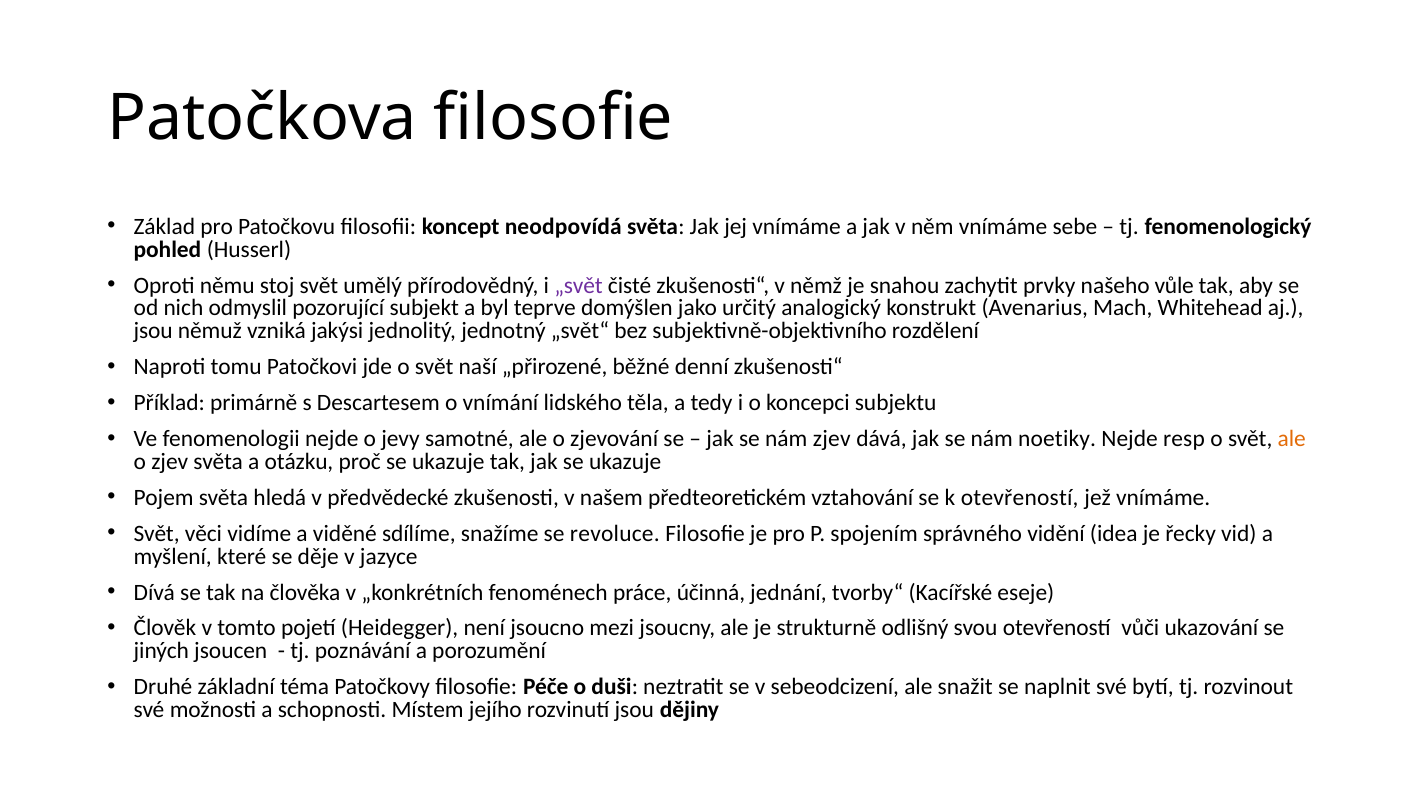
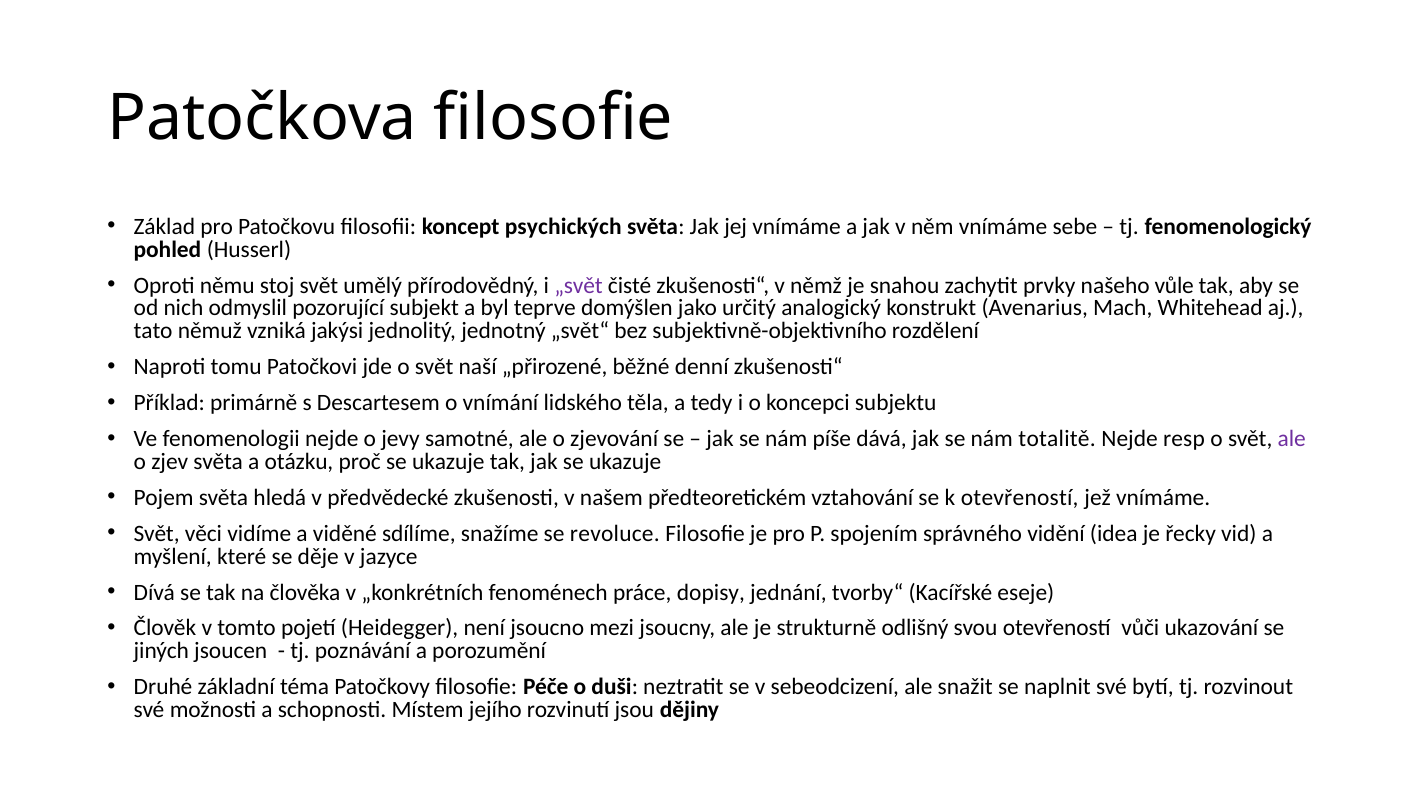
neodpovídá: neodpovídá -> psychických (563, 227)
jsou: jsou -> tato (153, 331)
nám zjev: zjev -> píše (832, 439)
noetiky: noetiky -> totalitě (1057, 439)
ale colour: orange -> purple (1292, 439)
účinná: účinná -> dopisy (711, 592)
